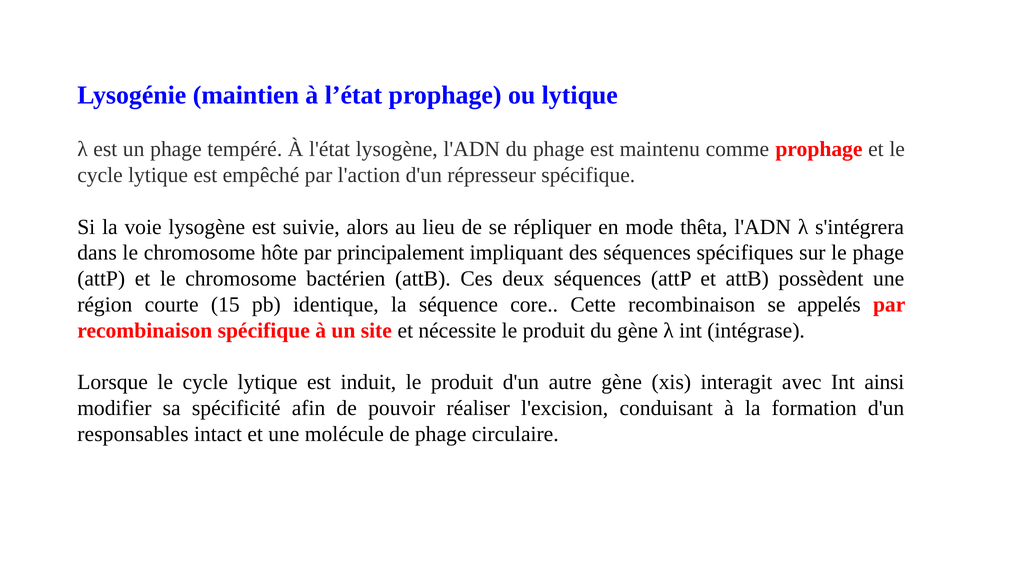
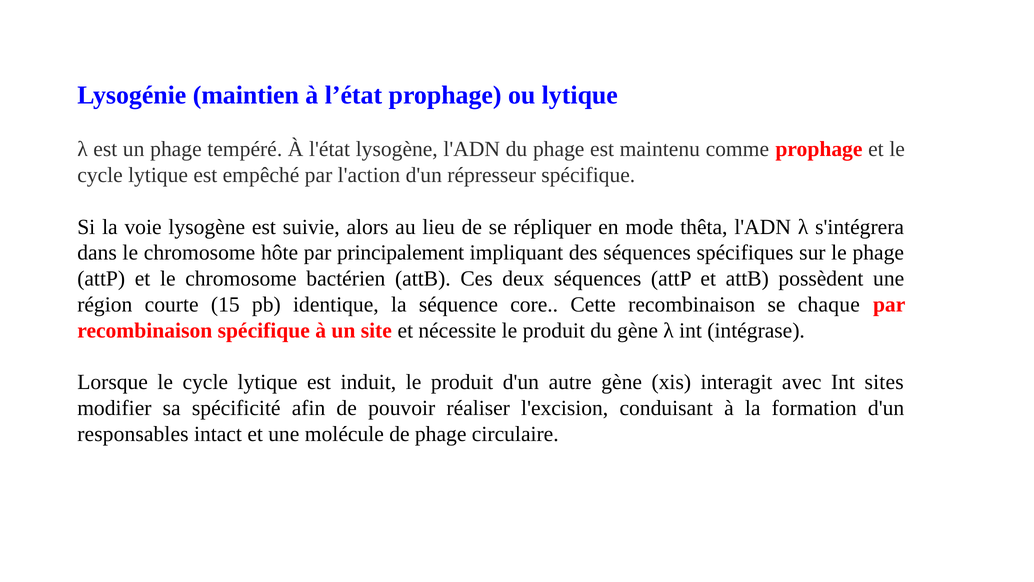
appelés: appelés -> chaque (829, 304)
ainsi: ainsi -> sites (884, 382)
